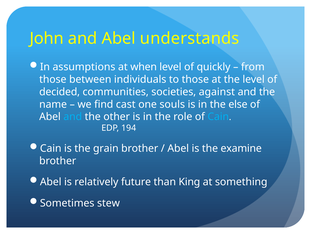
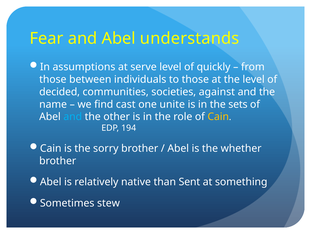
John: John -> Fear (47, 38)
when: when -> serve (144, 67)
souls: souls -> unite (172, 104)
else: else -> sets (238, 104)
Cain colour: light blue -> yellow (218, 116)
grain: grain -> sorry (106, 148)
examine: examine -> whether (241, 148)
future: future -> native (136, 181)
King: King -> Sent (189, 181)
